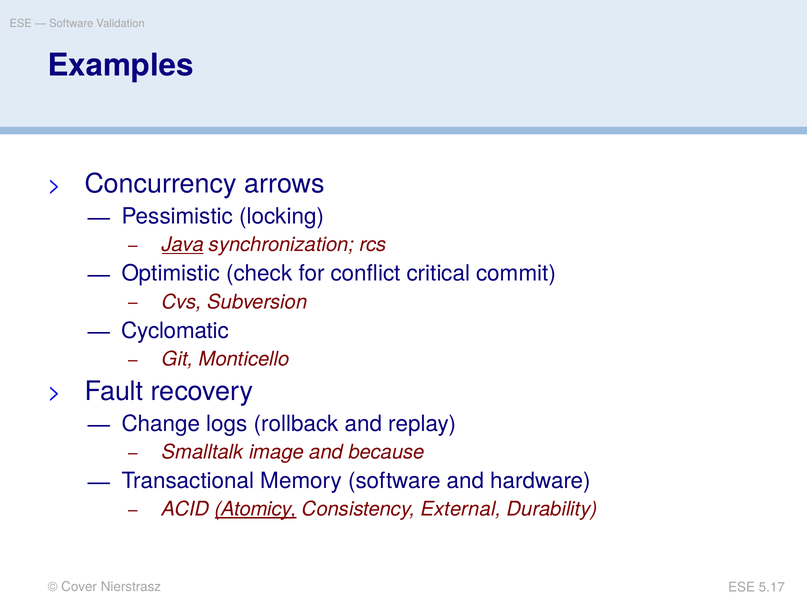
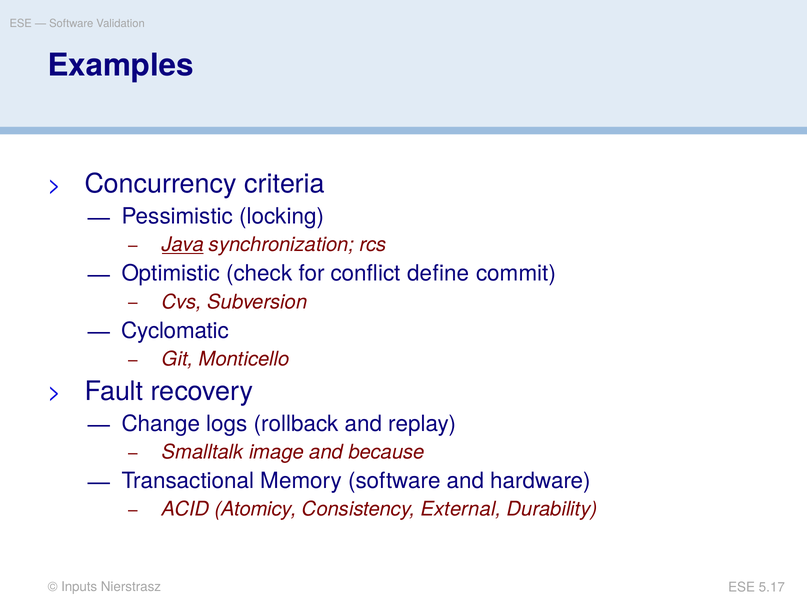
arrows: arrows -> criteria (285, 184)
critical: critical -> define (438, 274)
Atomicy underline: present -> none (256, 509)
Cover: Cover -> Inputs (79, 587)
